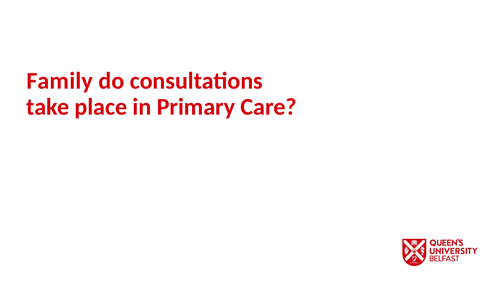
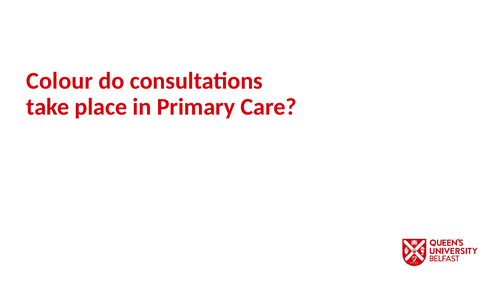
Family: Family -> Colour (60, 81)
